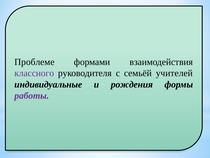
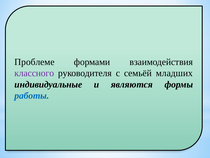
учителей: учителей -> младших (174, 73)
рождения: рождения -> являются (132, 84)
работы colour: purple -> blue (32, 95)
